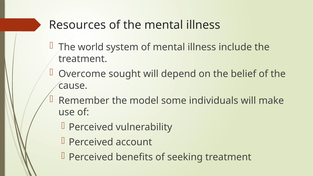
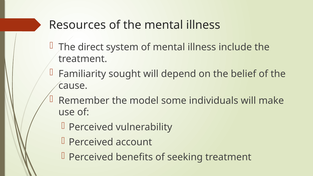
world: world -> direct (91, 47)
Overcome: Overcome -> Familiarity (82, 74)
